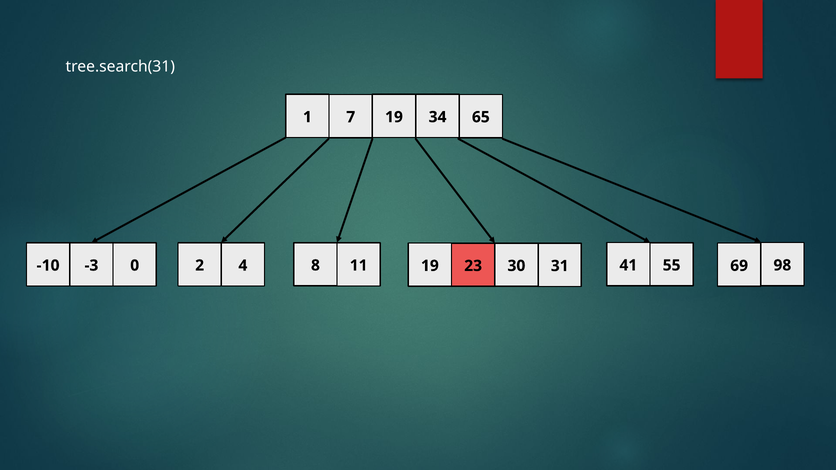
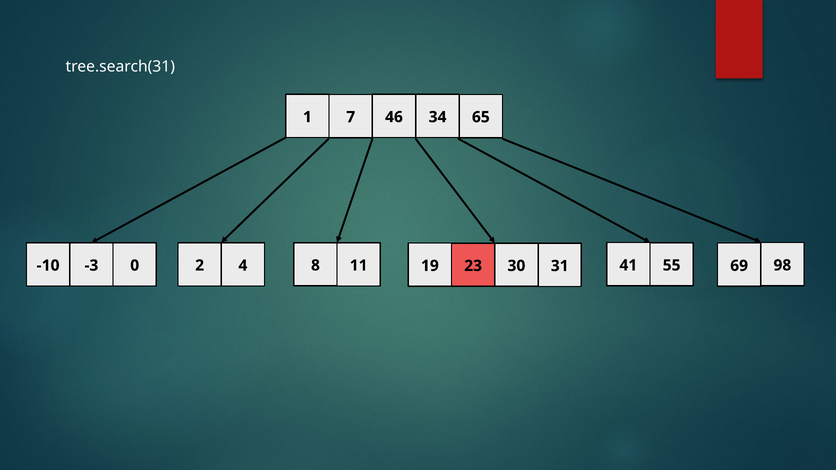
1 19: 19 -> 46 (394, 117)
